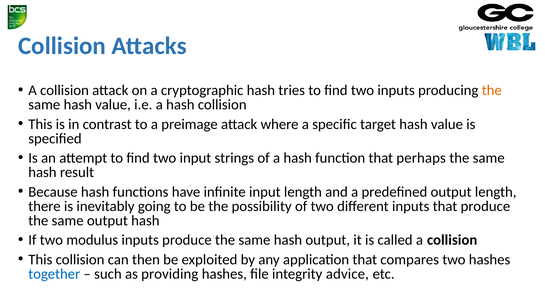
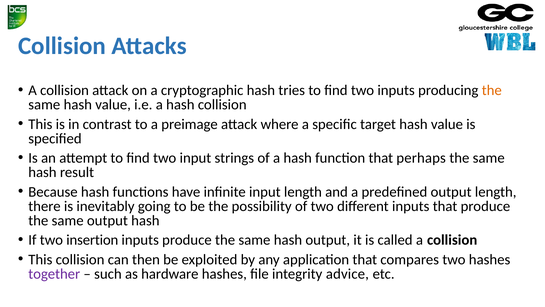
modulus: modulus -> insertion (92, 240)
together colour: blue -> purple (54, 273)
providing: providing -> hardware (170, 273)
